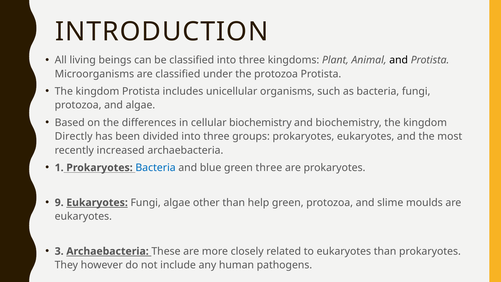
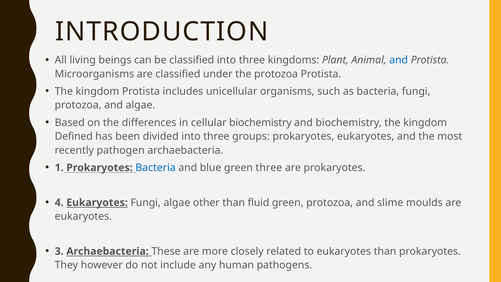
and colour: black -> blue (399, 60)
Directly: Directly -> Defined (74, 136)
increased: increased -> pathogen (121, 150)
9: 9 -> 4 (59, 202)
help: help -> fluid (259, 202)
